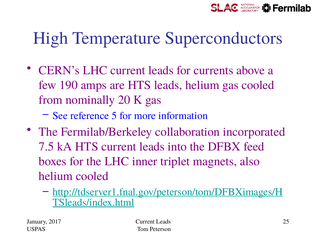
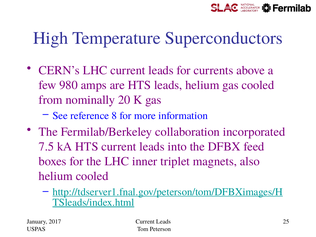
190: 190 -> 980 (69, 85)
5: 5 -> 8 (114, 116)
